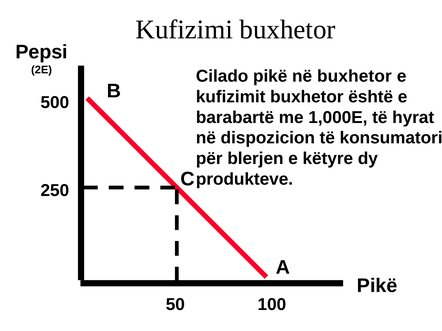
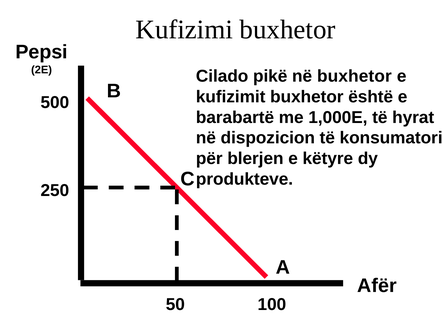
Pikë: Pikë -> Afër (377, 286)
